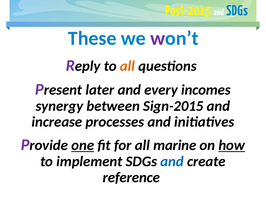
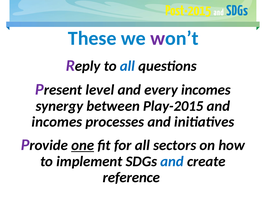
all colour: orange -> blue (127, 66)
later: later -> level (100, 90)
Sign-2015: Sign-2015 -> Play-2015 (173, 106)
increase: increase -> incomes (57, 122)
marine: marine -> sectors (175, 146)
how underline: present -> none (232, 146)
